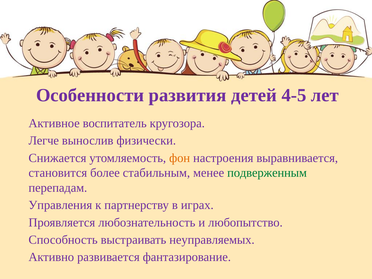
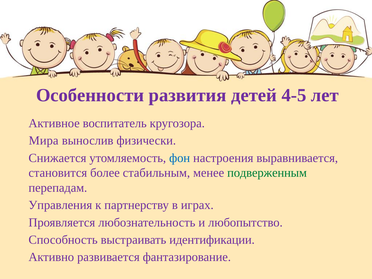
Легче: Легче -> Мира (44, 141)
фон colour: orange -> blue (180, 158)
неуправляемых: неуправляемых -> идентификации (212, 240)
